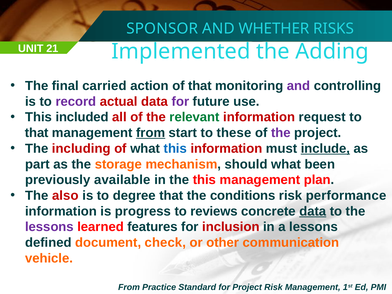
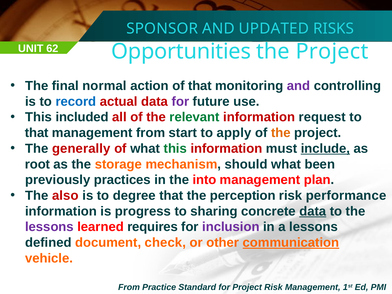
WHETHER: WHETHER -> UPDATED (274, 29)
21: 21 -> 62 (52, 48)
Implemented: Implemented -> Opportunities (181, 51)
Adding: Adding -> Project (332, 51)
carried: carried -> normal (104, 86)
record colour: purple -> blue (76, 101)
from underline: present -> none (151, 133)
these: these -> apply (234, 133)
the colour: purple -> orange (281, 133)
including: including -> generally (81, 149)
this colour: blue -> green (175, 149)
part: part -> root (37, 164)
available: available -> practices (122, 180)
the this: this -> into (204, 180)
conditions: conditions -> perception (243, 196)
reviews: reviews -> sharing (214, 211)
features: features -> requires (153, 227)
inclusion colour: red -> purple (231, 227)
communication underline: none -> present (291, 243)
